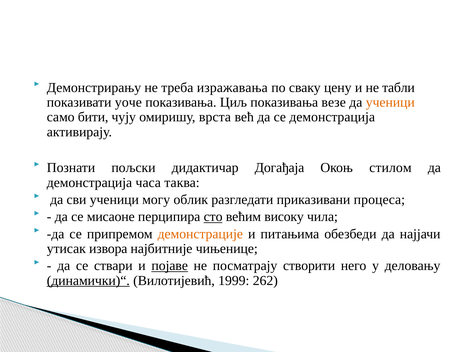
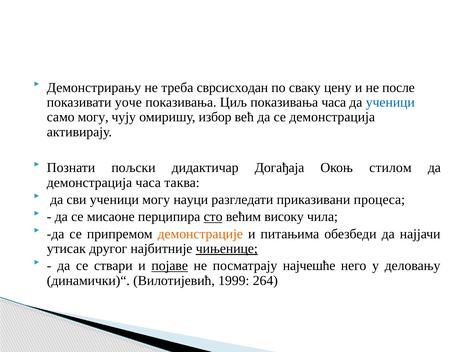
изражавања: изражавања -> сврсисходан (232, 87)
табли: табли -> после (399, 87)
показивања везе: везе -> часа (334, 102)
ученици colour: orange -> blue (390, 102)
само бити: бити -> могу (93, 117)
врста: врста -> избор (215, 117)
облик: облик -> науци (191, 199)
извора: извора -> другог (108, 248)
чињенице underline: none -> present (227, 248)
створити: створити -> најчешће (309, 266)
динамички)“ underline: present -> none (88, 280)
262: 262 -> 264 (265, 280)
